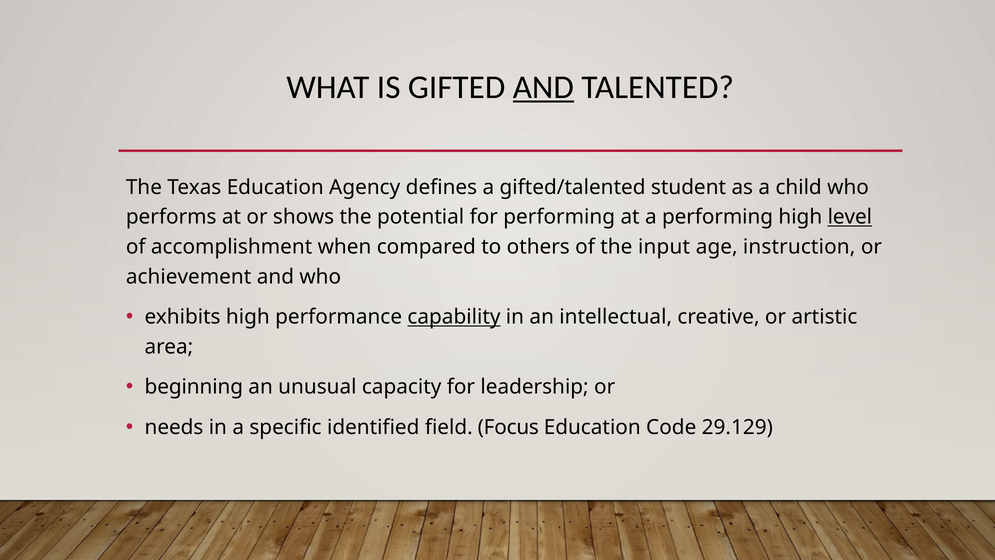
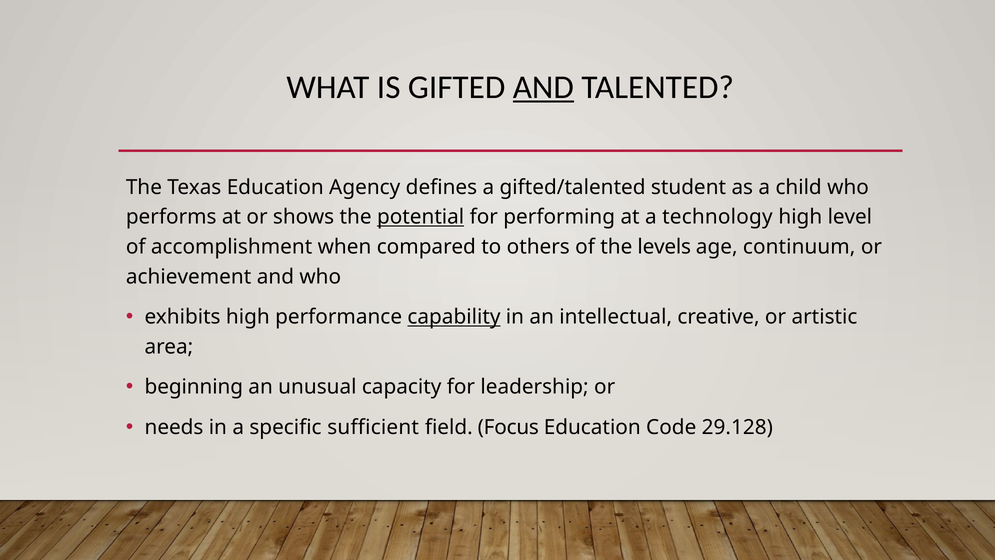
potential underline: none -> present (421, 217)
a performing: performing -> technology (717, 217)
level underline: present -> none (850, 217)
input: input -> levels (664, 247)
instruction: instruction -> continuum (799, 247)
identified: identified -> sufficient (373, 427)
29.129: 29.129 -> 29.128 (737, 427)
